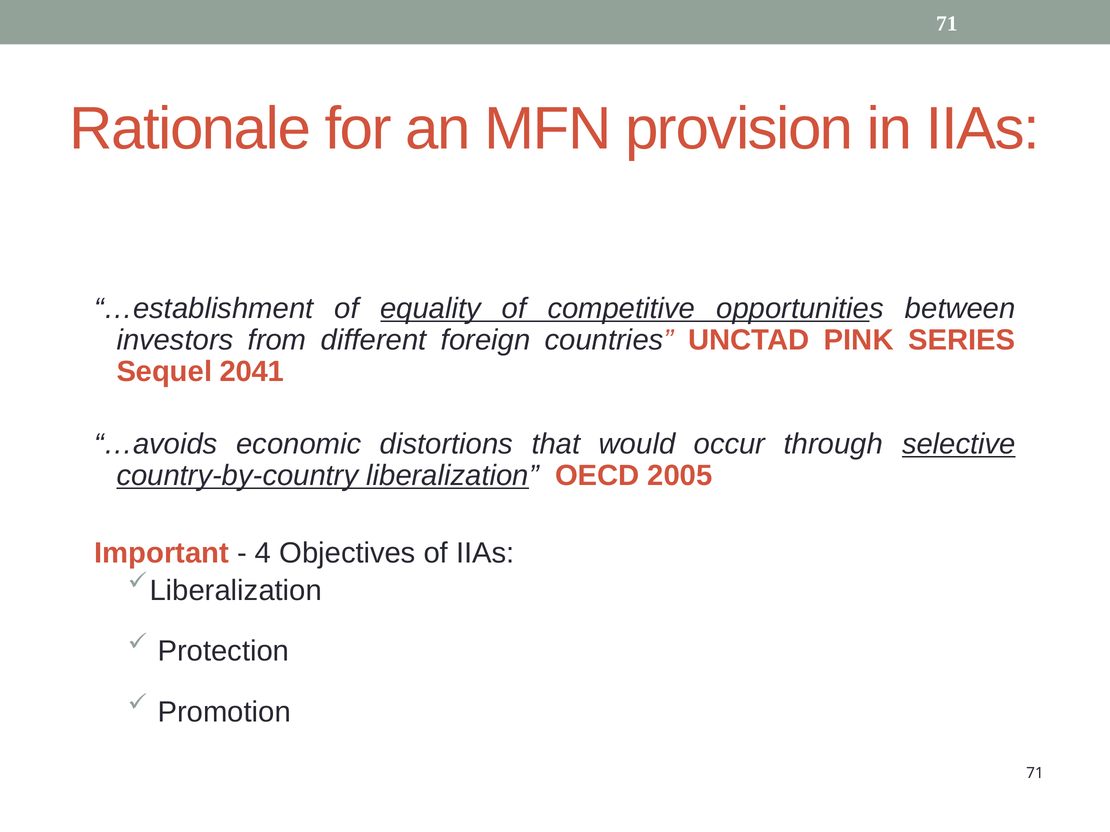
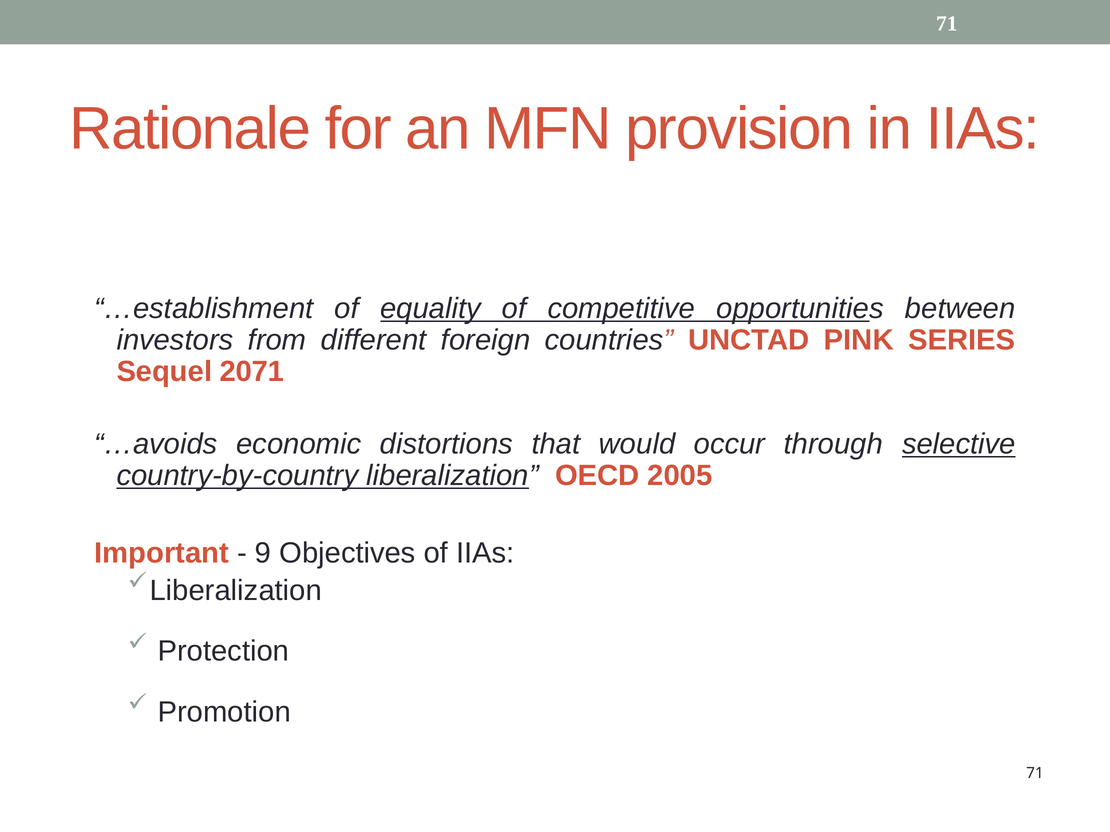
2041: 2041 -> 2071 (252, 372)
4: 4 -> 9 (263, 554)
